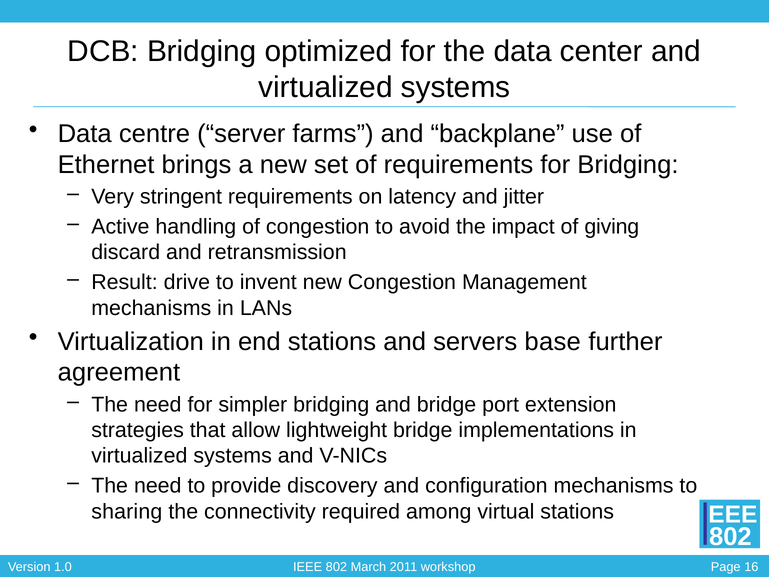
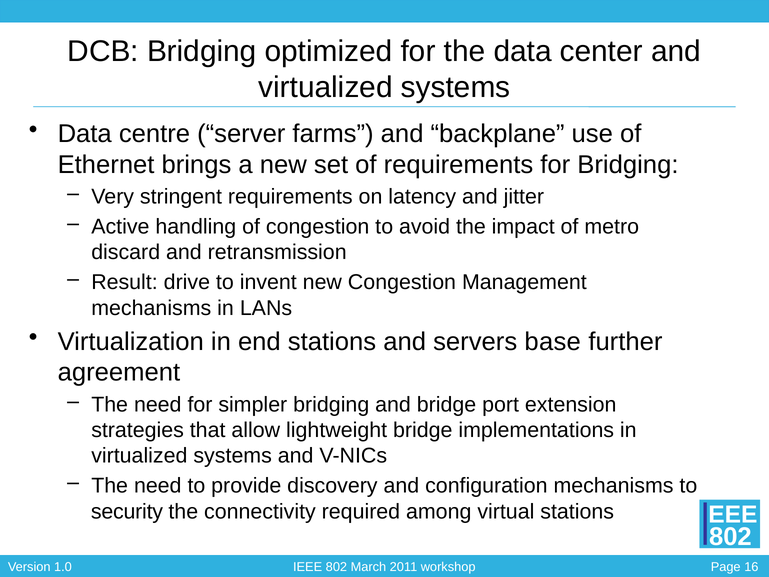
giving: giving -> metro (612, 227)
sharing: sharing -> security (127, 511)
